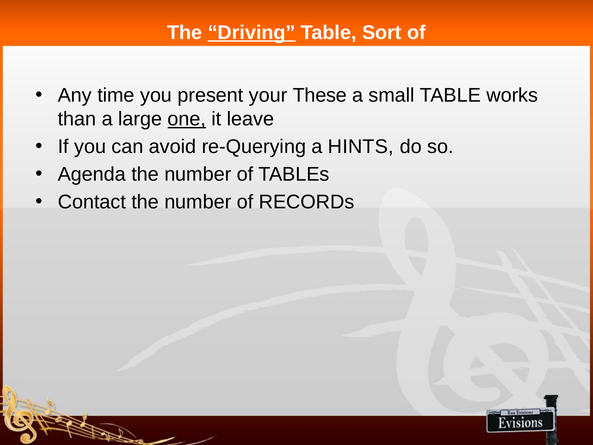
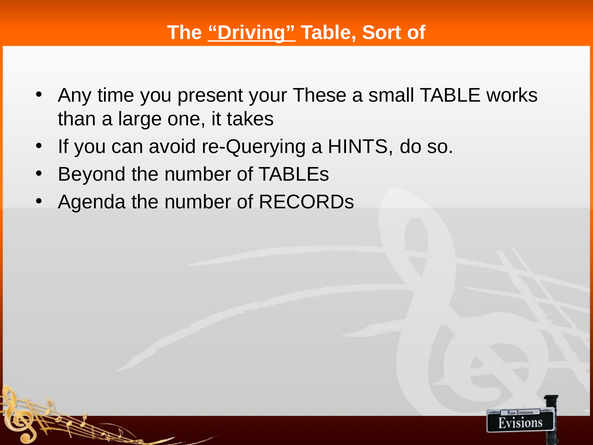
one underline: present -> none (187, 119)
leave: leave -> takes (251, 119)
Agenda: Agenda -> Beyond (92, 174)
Contact: Contact -> Agenda (92, 202)
